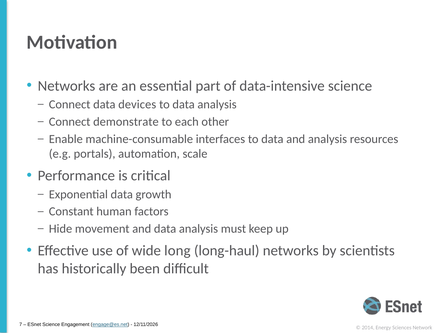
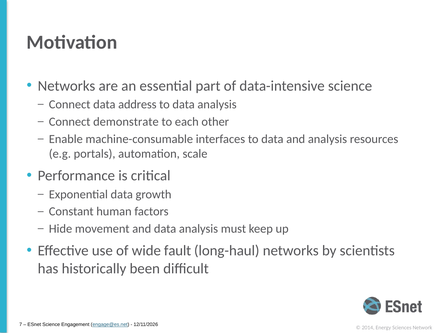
devices: devices -> address (137, 104)
long: long -> fault (178, 251)
